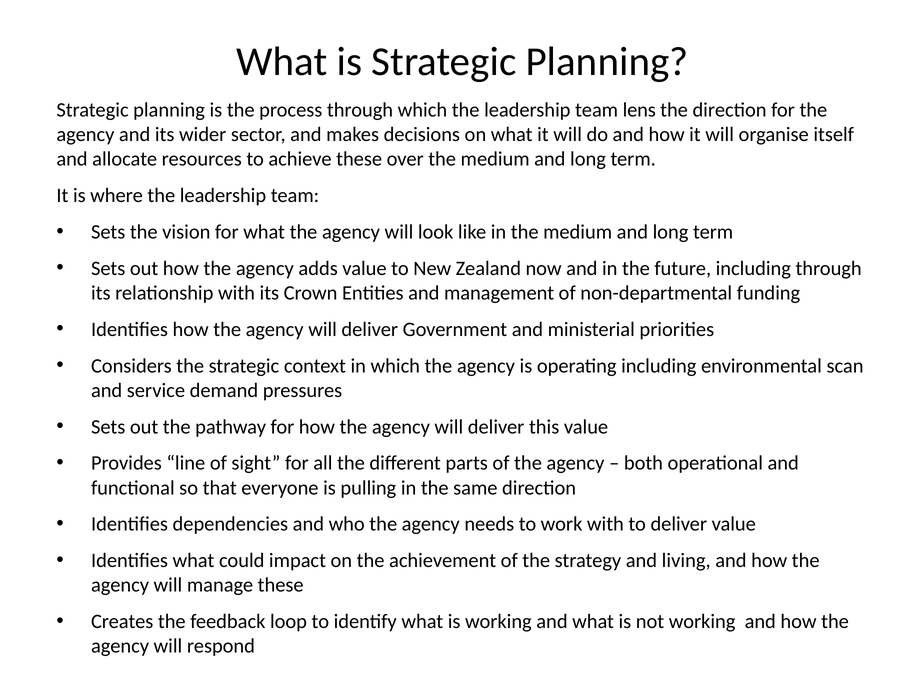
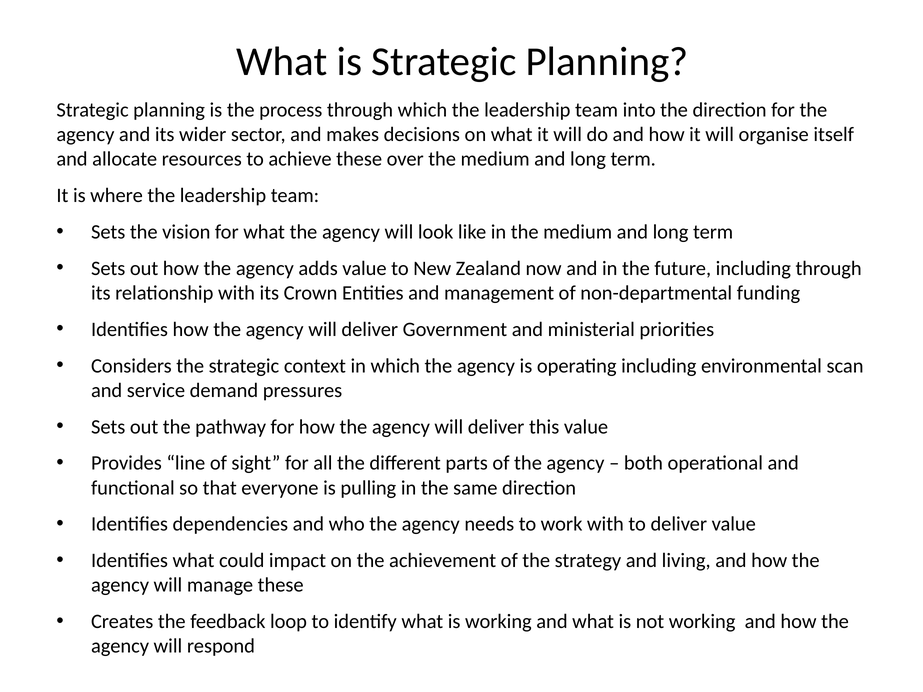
lens: lens -> into (639, 110)
